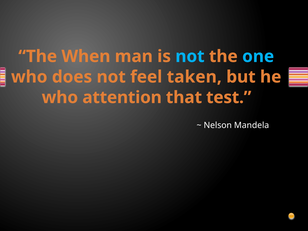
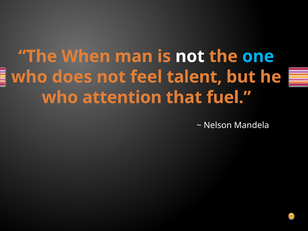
not colour: light blue -> white (190, 56)
taken: taken -> talent (194, 77)
test: test -> fuel (229, 97)
